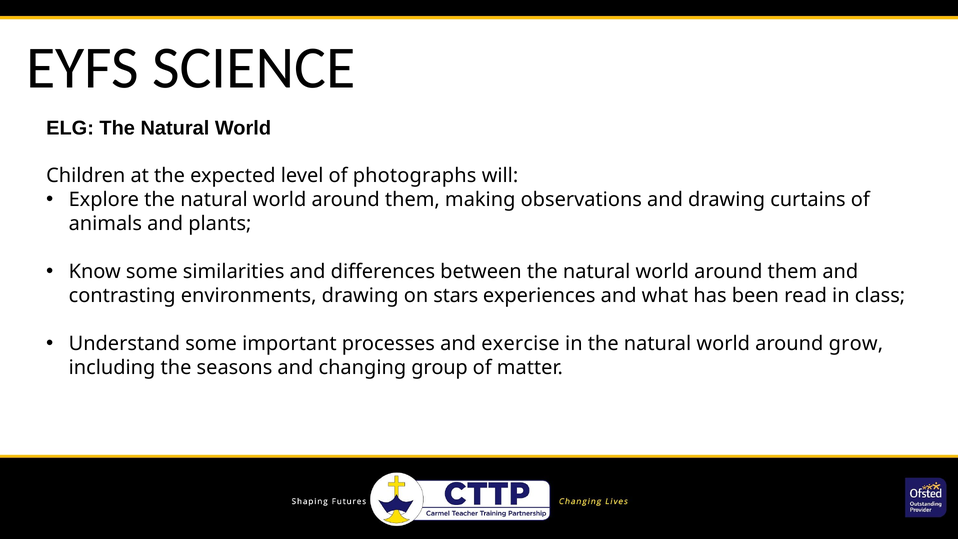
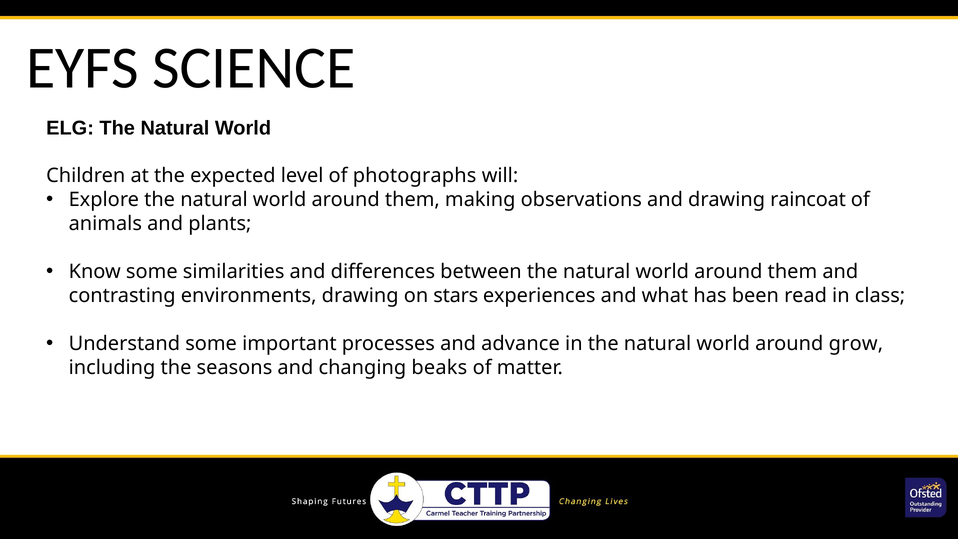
curtains: curtains -> raincoat (808, 200)
exercise: exercise -> advance (520, 344)
group: group -> beaks (439, 368)
